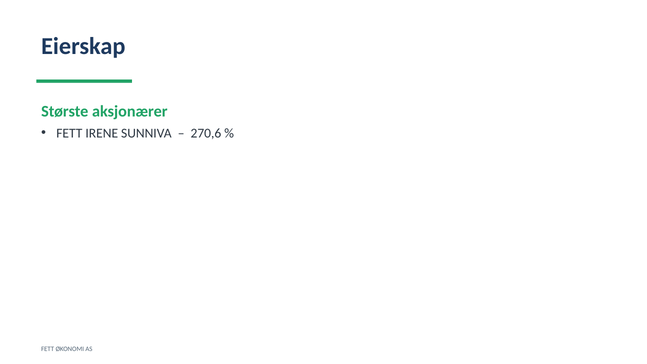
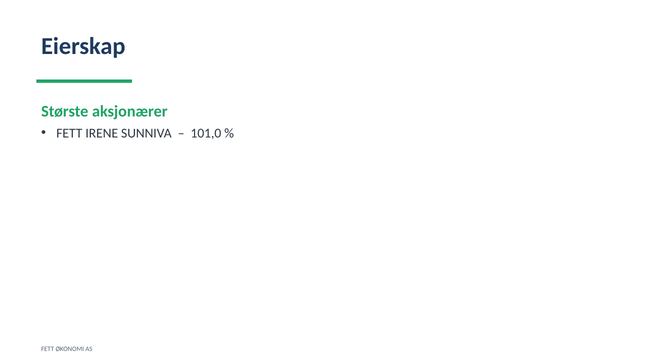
270,6: 270,6 -> 101,0 (206, 133)
